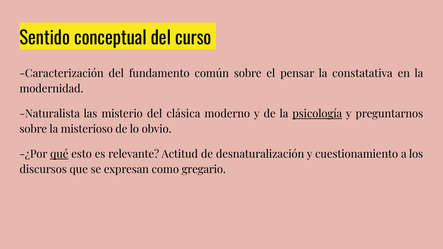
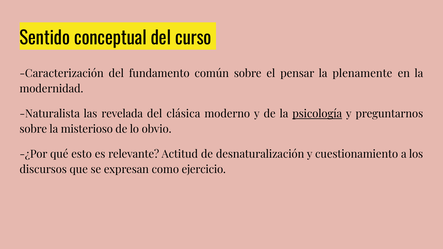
constatativa: constatativa -> plenamente (362, 74)
misterio: misterio -> revelada (122, 114)
qué underline: present -> none (59, 154)
gregario: gregario -> ejercicio (204, 170)
